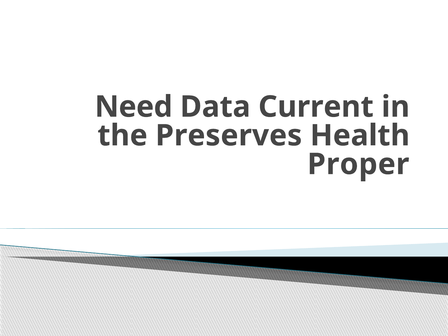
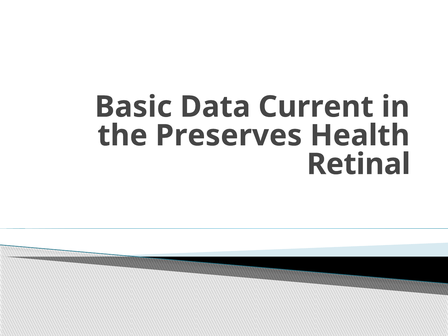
Need: Need -> Basic (133, 107)
Proper: Proper -> Retinal (359, 164)
